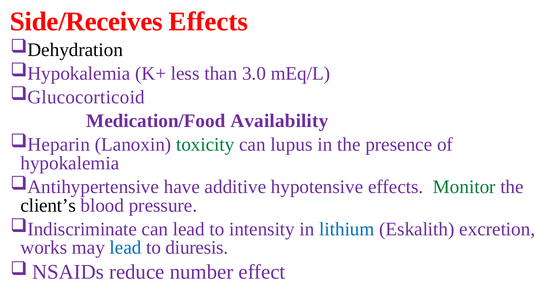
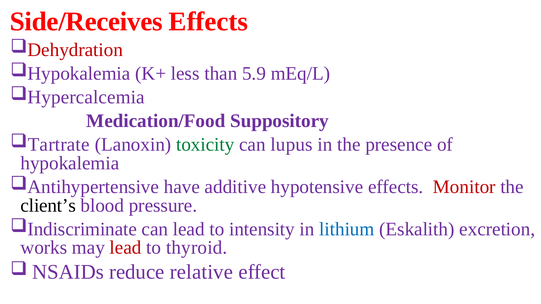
Dehydration colour: black -> red (75, 50)
3.0: 3.0 -> 5.9 (254, 74)
Glucocorticoid: Glucocorticoid -> Hypercalcemia (86, 97)
Availability: Availability -> Suppository (280, 121)
Heparin: Heparin -> Tartrate (59, 145)
Monitor colour: green -> red (464, 187)
lead colour: blue -> red (126, 248)
diuresis: diuresis -> thyroid (197, 248)
number: number -> relative (201, 272)
